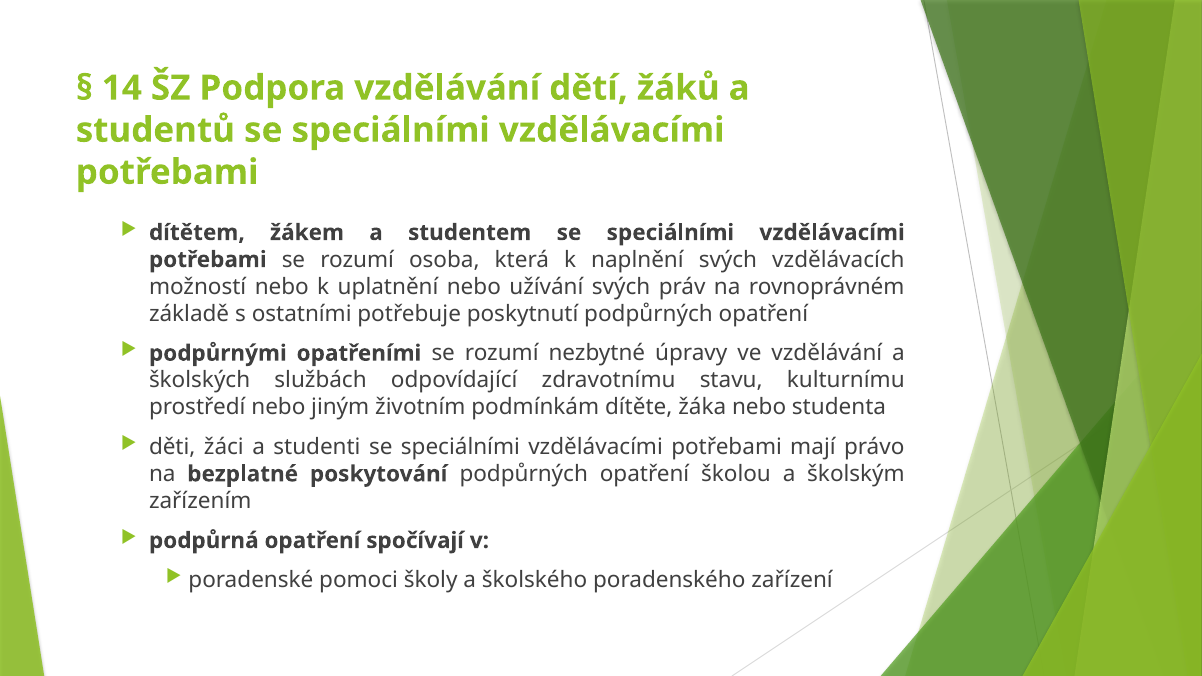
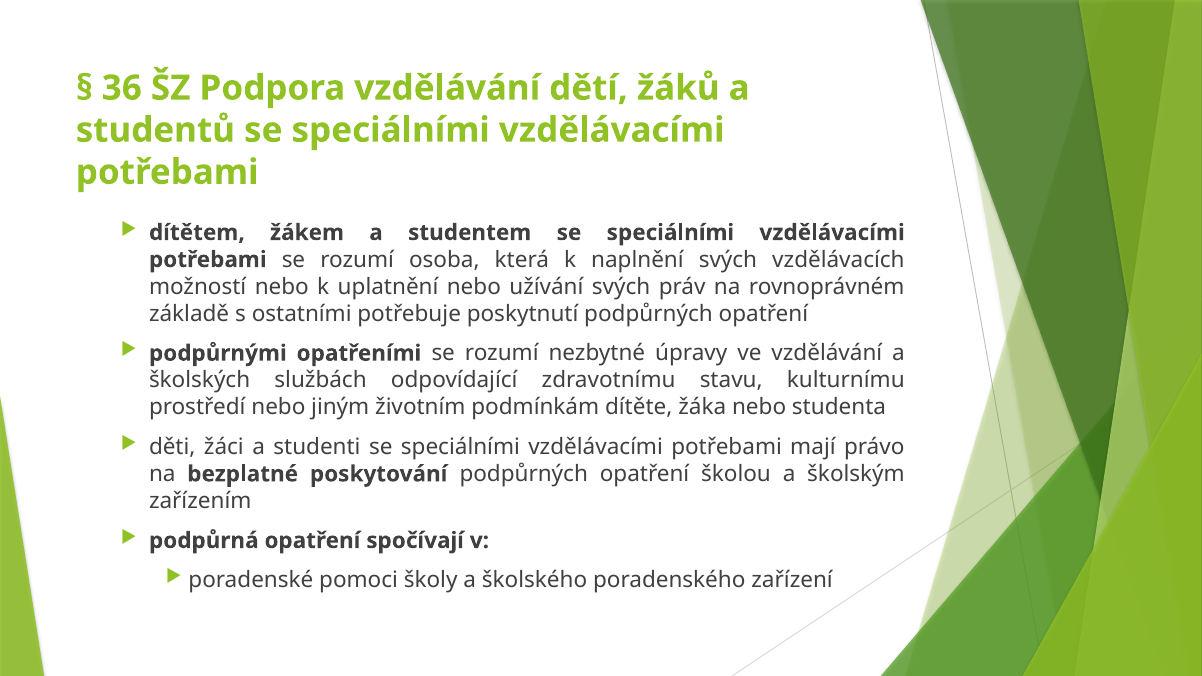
14: 14 -> 36 (122, 88)
